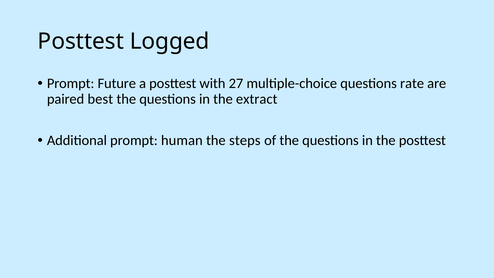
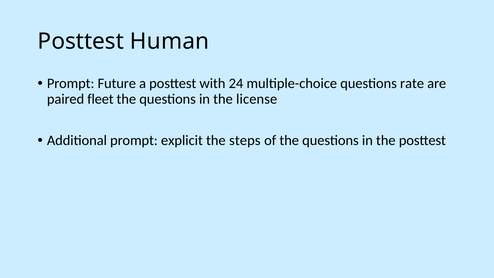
Logged: Logged -> Human (170, 41)
27: 27 -> 24 (236, 84)
best: best -> fleet (100, 99)
extract: extract -> license (257, 99)
human: human -> explicit (182, 141)
